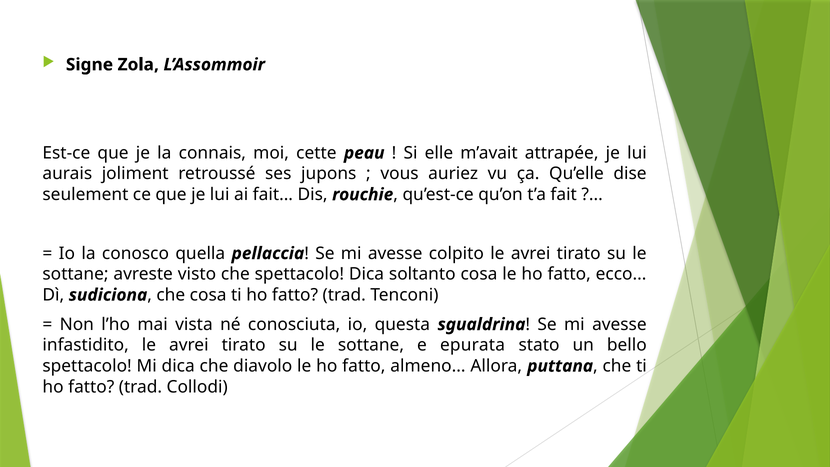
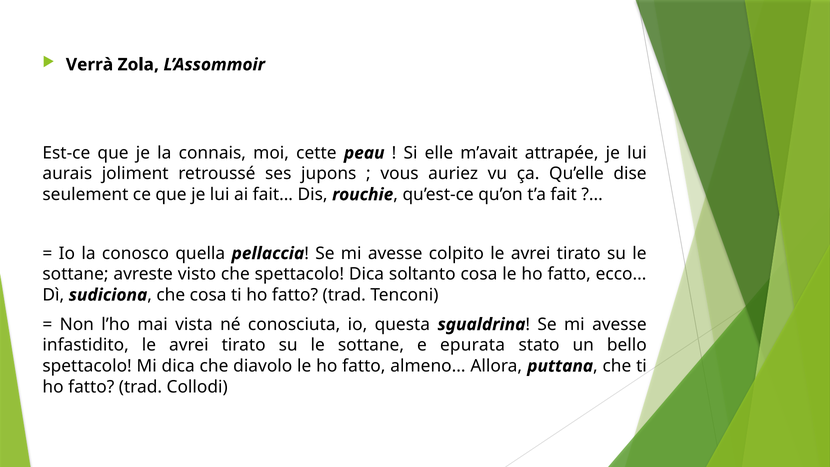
Signe: Signe -> Verrà (89, 65)
